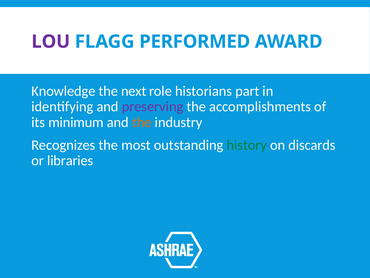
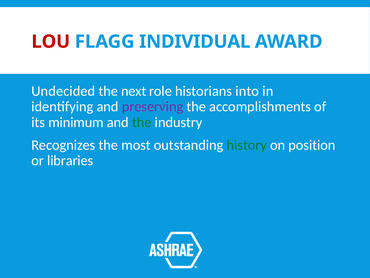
LOU colour: purple -> red (51, 42)
PERFORMED: PERFORMED -> INDIVIDUAL (195, 42)
Knowledge: Knowledge -> Undecided (63, 91)
part: part -> into (247, 91)
the colour: orange -> green (142, 122)
discards: discards -> position (312, 145)
